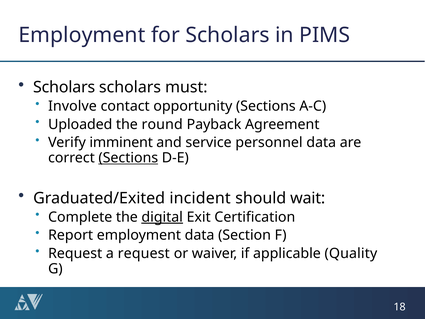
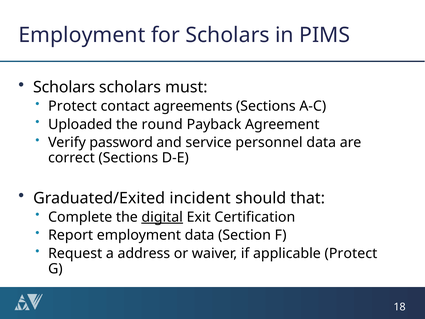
Involve: Involve -> Protect (72, 106)
opportunity: opportunity -> agreements (193, 106)
imminent: imminent -> password (121, 143)
Sections underline: present -> none (128, 158)
wait: wait -> that (308, 198)
a request: request -> address (144, 253)
applicable Quality: Quality -> Protect (351, 253)
